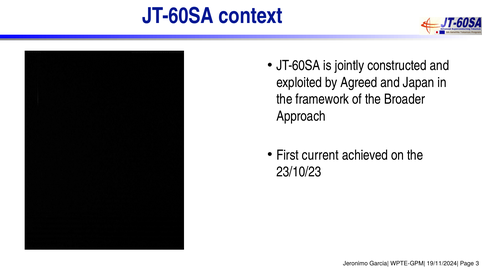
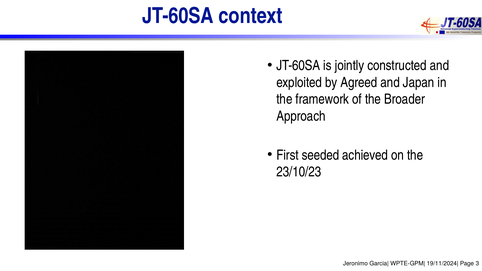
current: current -> seeded (320, 155)
